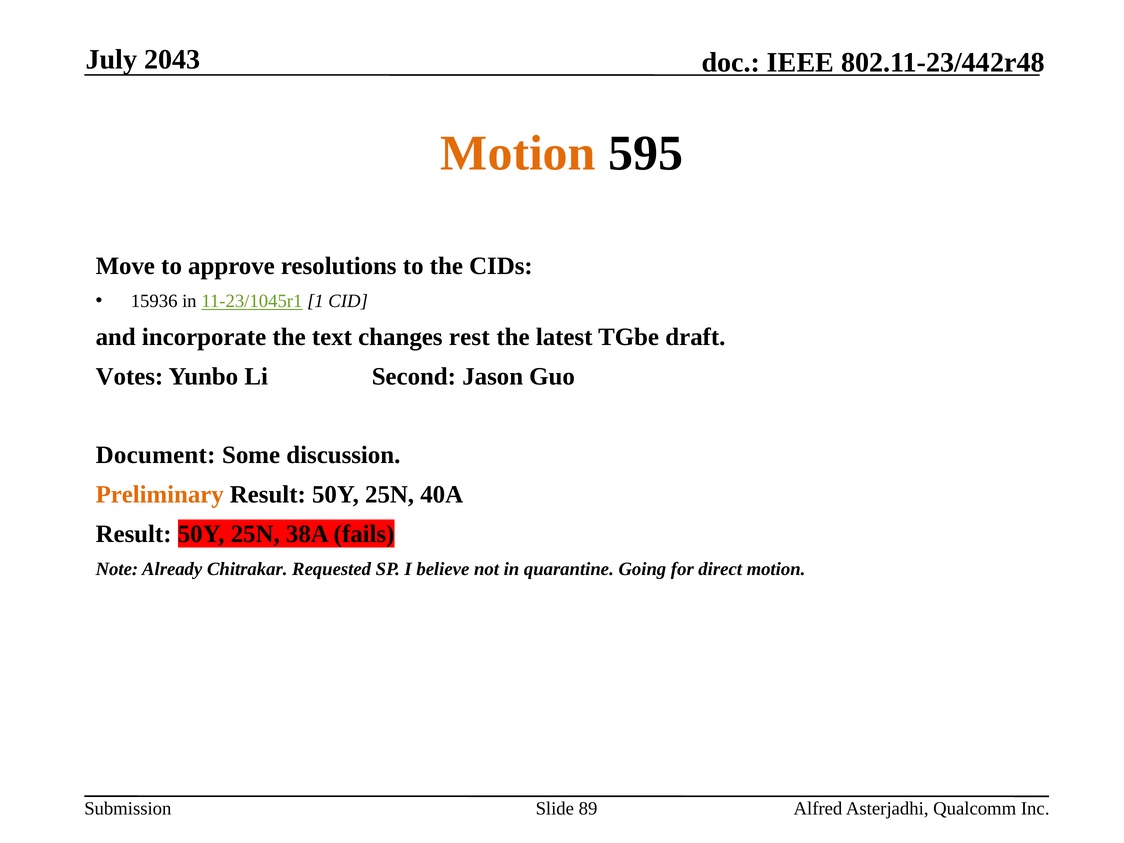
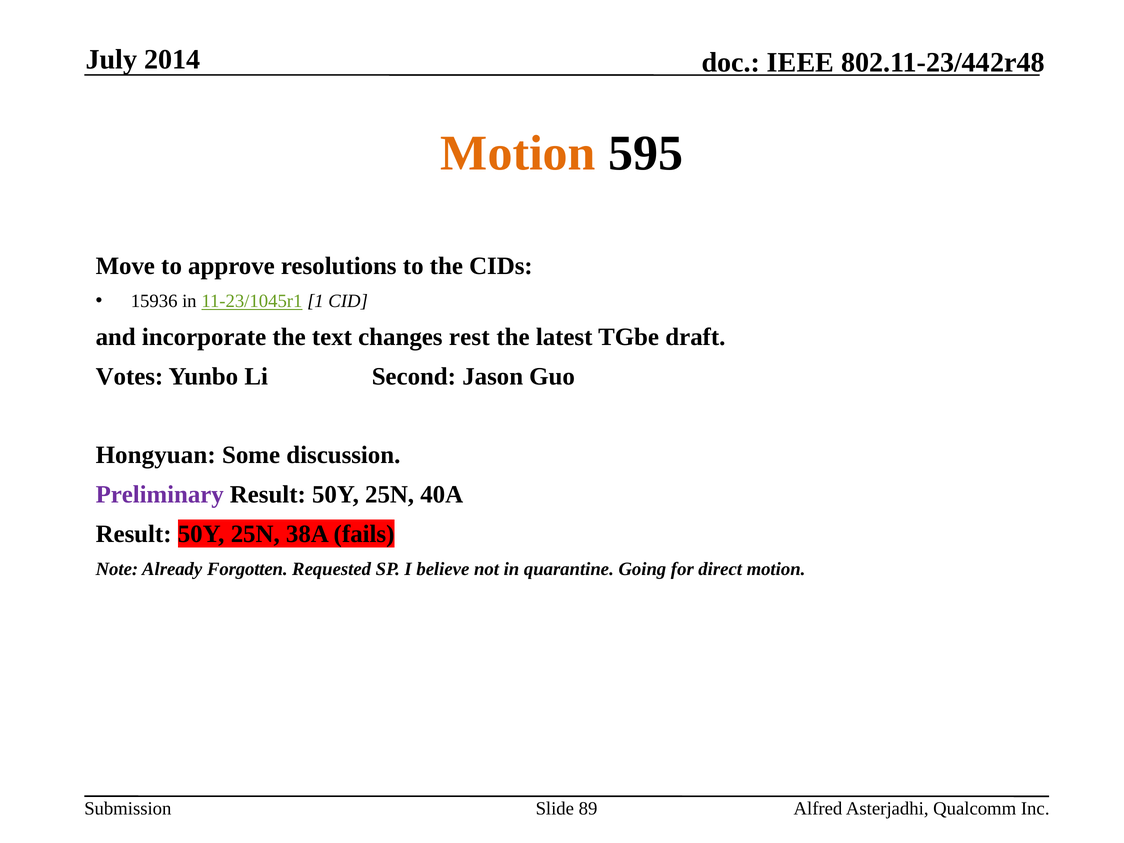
2043: 2043 -> 2014 (172, 60)
Document: Document -> Hongyuan (156, 455)
Preliminary colour: orange -> purple (160, 494)
Chitrakar: Chitrakar -> Forgotten (247, 569)
